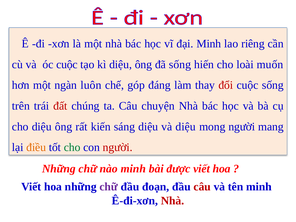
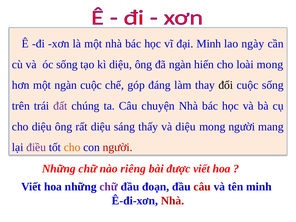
riêng: riêng -> ngày (253, 44)
óc cuộc: cuộc -> sống (67, 64)
đã sống: sống -> ngàn (180, 64)
loài muốn: muốn -> mong (270, 64)
ngàn luôn: luôn -> cuộc (91, 85)
đổi colour: red -> black (226, 85)
đất colour: red -> purple (60, 106)
rất kiến: kiến -> diệu (101, 127)
sáng diệu: diệu -> thấy (148, 127)
điều colour: orange -> purple (36, 147)
cho colour: green -> orange (72, 147)
nào minh: minh -> riêng (133, 169)
